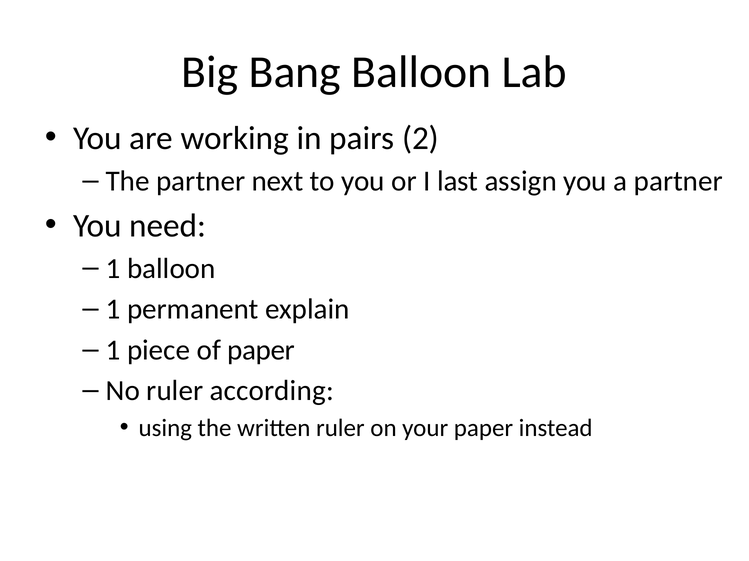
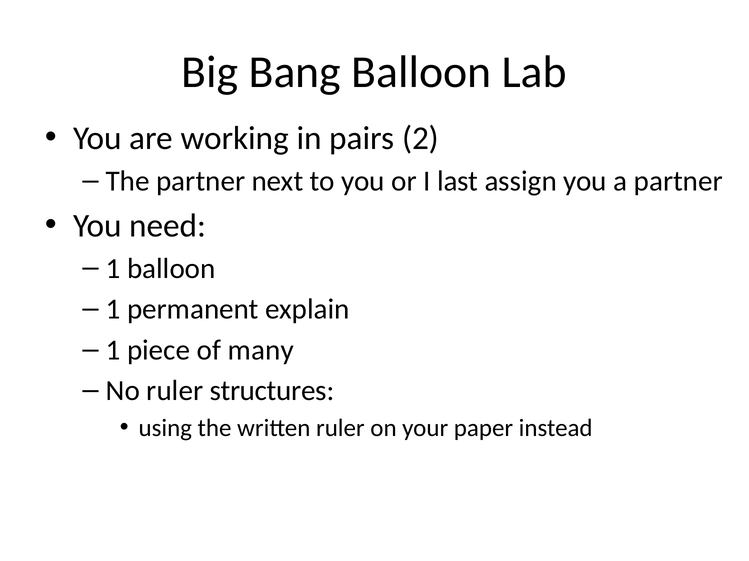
of paper: paper -> many (261, 350)
according: according -> structures (272, 391)
